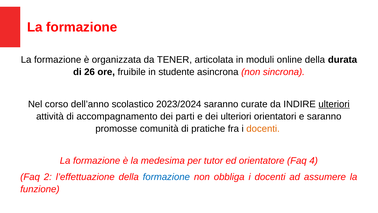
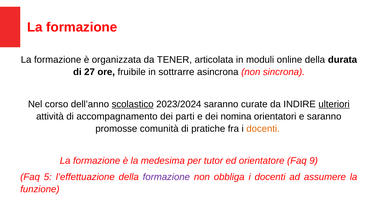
26: 26 -> 27 (90, 72)
studente: studente -> sottrarre (176, 72)
scolastico underline: none -> present (133, 104)
dei ulteriori: ulteriori -> nomina (236, 116)
4: 4 -> 9 (314, 161)
2: 2 -> 5 (48, 177)
formazione colour: blue -> purple (166, 177)
